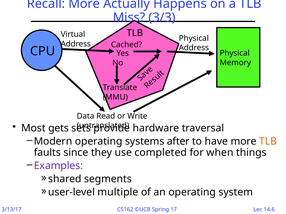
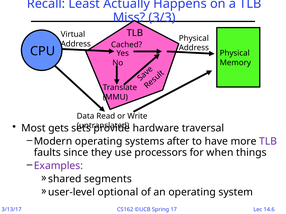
Recall More: More -> Least (84, 4)
TLB colour: orange -> purple (268, 142)
completed: completed -> processors (161, 153)
multiple: multiple -> optional (118, 193)
